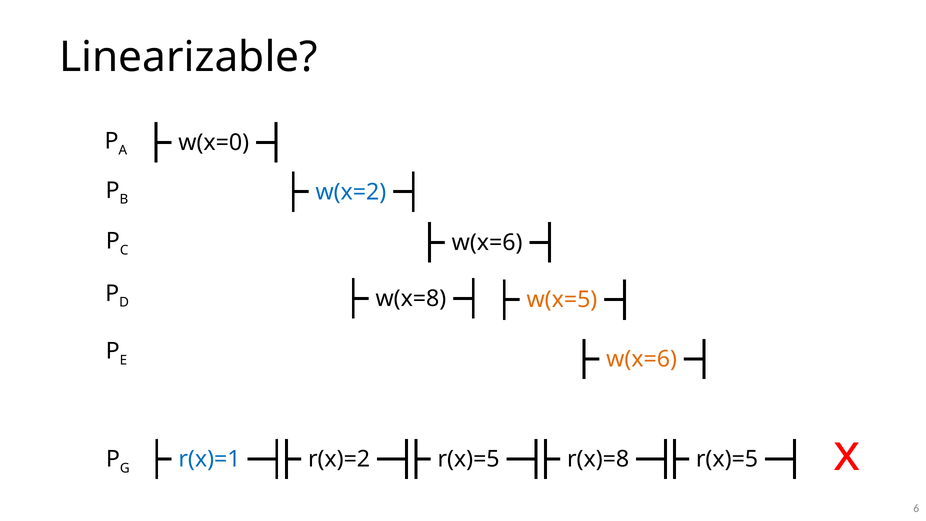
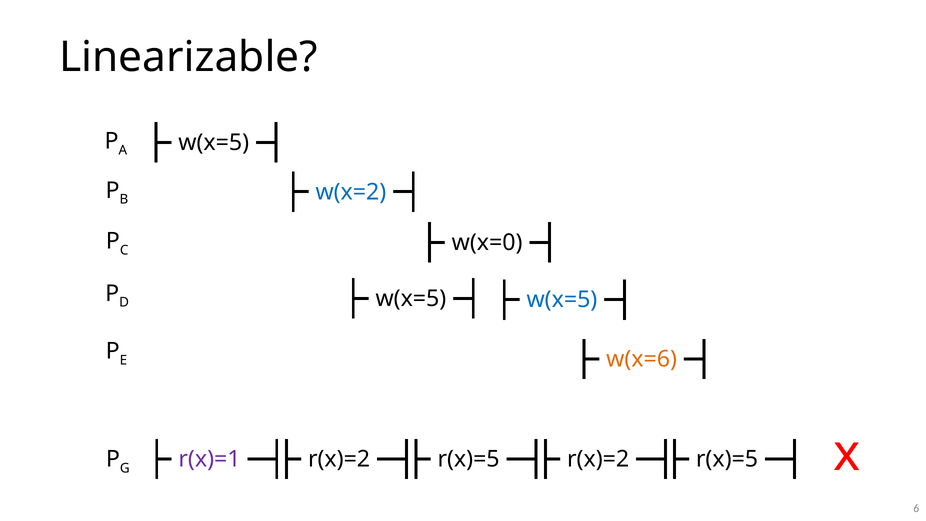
w(x=0: w(x=0 -> w(x=5 (214, 143)
w(x=6: w(x=6 -> w(x=0 (487, 243)
w(x=5 colour: orange -> blue (562, 300)
w(x=8: w(x=8 -> w(x=5 (411, 299)
r(x)=1 colour: blue -> purple (209, 459)
r(x)=5 r(x)=8: r(x)=8 -> r(x)=2 (598, 459)
